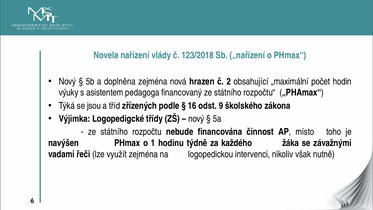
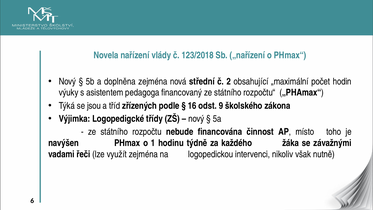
hrazen: hrazen -> střední (202, 81)
